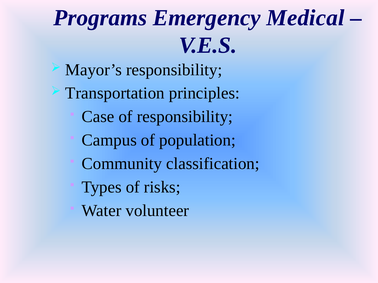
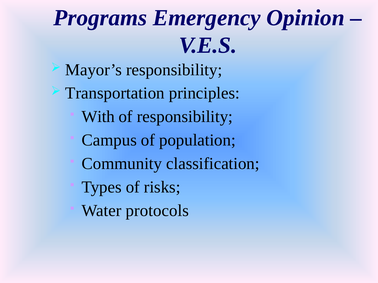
Medical: Medical -> Opinion (305, 18)
Case: Case -> With (98, 117)
volunteer: volunteer -> protocols (157, 211)
